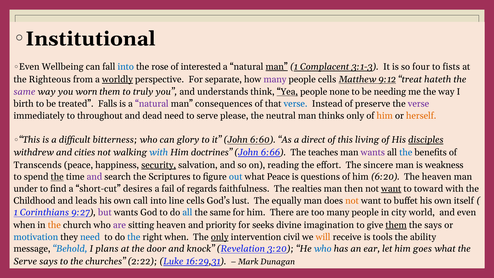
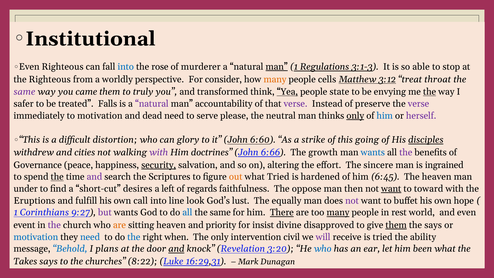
Even Wellbeing: Wellbeing -> Righteous (63, 67)
interested: interested -> murderer (201, 67)
Complacent: Complacent -> Regulations (325, 67)
four: four -> able (421, 67)
fists: fists -> stop (451, 67)
worldly underline: present -> none (117, 79)
separate: separate -> consider (223, 79)
many colour: purple -> orange (275, 79)
9:12: 9:12 -> 3:12 (387, 79)
hateth: hateth -> throat (438, 79)
worn: worn -> came (86, 92)
understands: understands -> transformed (223, 92)
none: none -> state (339, 92)
needing: needing -> envying (390, 92)
the underline: none -> present (430, 92)
birth: birth -> safer (24, 104)
consequences: consequences -> accountability (224, 104)
verse colour: blue -> purple (296, 104)
to throughout: throughout -> motivation (100, 116)
only underline: none -> present (355, 116)
him colour: orange -> blue (385, 116)
herself colour: orange -> purple (421, 116)
bitterness: bitterness -> distortion (115, 140)
direct: direct -> strike (313, 140)
living: living -> going (367, 140)
with colour: blue -> purple (159, 152)
teaches: teaches -> growth (323, 152)
wants colour: purple -> blue (373, 152)
the colour: blue -> purple (406, 152)
Transcends: Transcends -> Governance (38, 165)
reading: reading -> altering (283, 165)
weakness: weakness -> ingrained (444, 165)
out colour: blue -> orange (236, 177)
what Peace: Peace -> Tried (278, 177)
questions: questions -> hardened (320, 177)
6:20: 6:20 -> 6:45 (385, 177)
fail: fail -> left (168, 189)
realties: realties -> oppose (307, 189)
Childhood: Childhood -> Eruptions (34, 201)
leads: leads -> fulfill (86, 201)
line cells: cells -> look (195, 201)
not colour: orange -> purple (352, 201)
itself: itself -> hope (464, 201)
There underline: none -> present (282, 212)
many underline: none -> present (338, 212)
city: city -> rest (399, 212)
when: when -> event (24, 225)
the colour: orange -> purple (54, 225)
are colour: purple -> orange (119, 225)
seeks: seeks -> insist (263, 225)
imagination: imagination -> disapproved (329, 225)
only underline: present -> none (220, 237)
will colour: orange -> purple (323, 237)
is tools: tools -> tried (383, 237)
and underline: none -> present (176, 249)
goes: goes -> been (423, 249)
Serve: Serve -> Takes (25, 261)
2:22: 2:22 -> 8:22 (143, 261)
